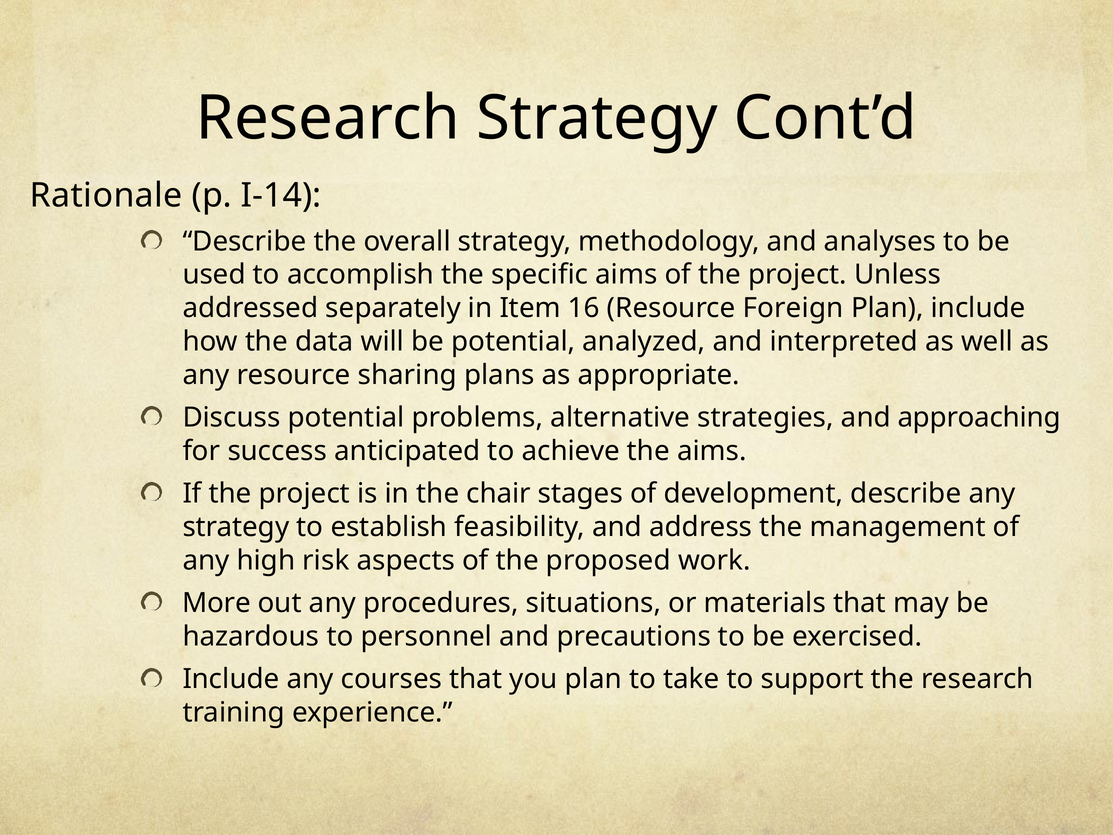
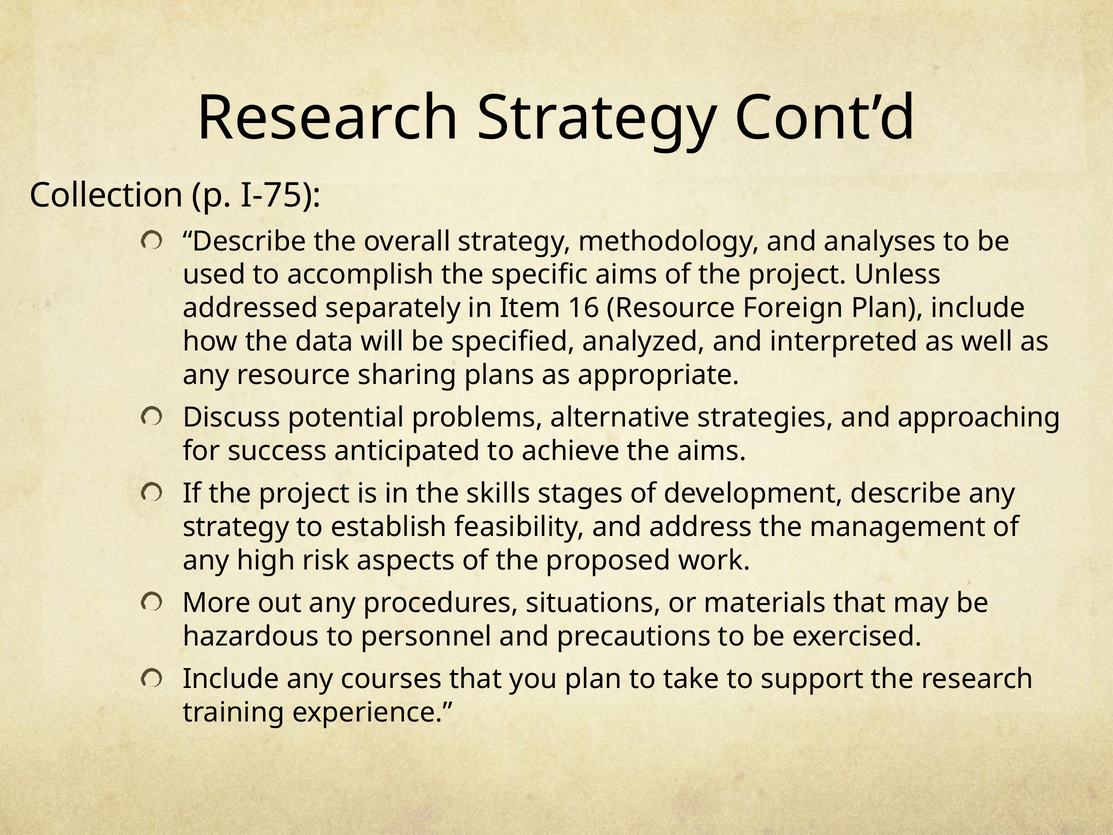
Rationale: Rationale -> Collection (107, 195)
I-14: I-14 -> I-75 (281, 195)
be potential: potential -> specified (513, 341)
chair: chair -> skills (498, 494)
